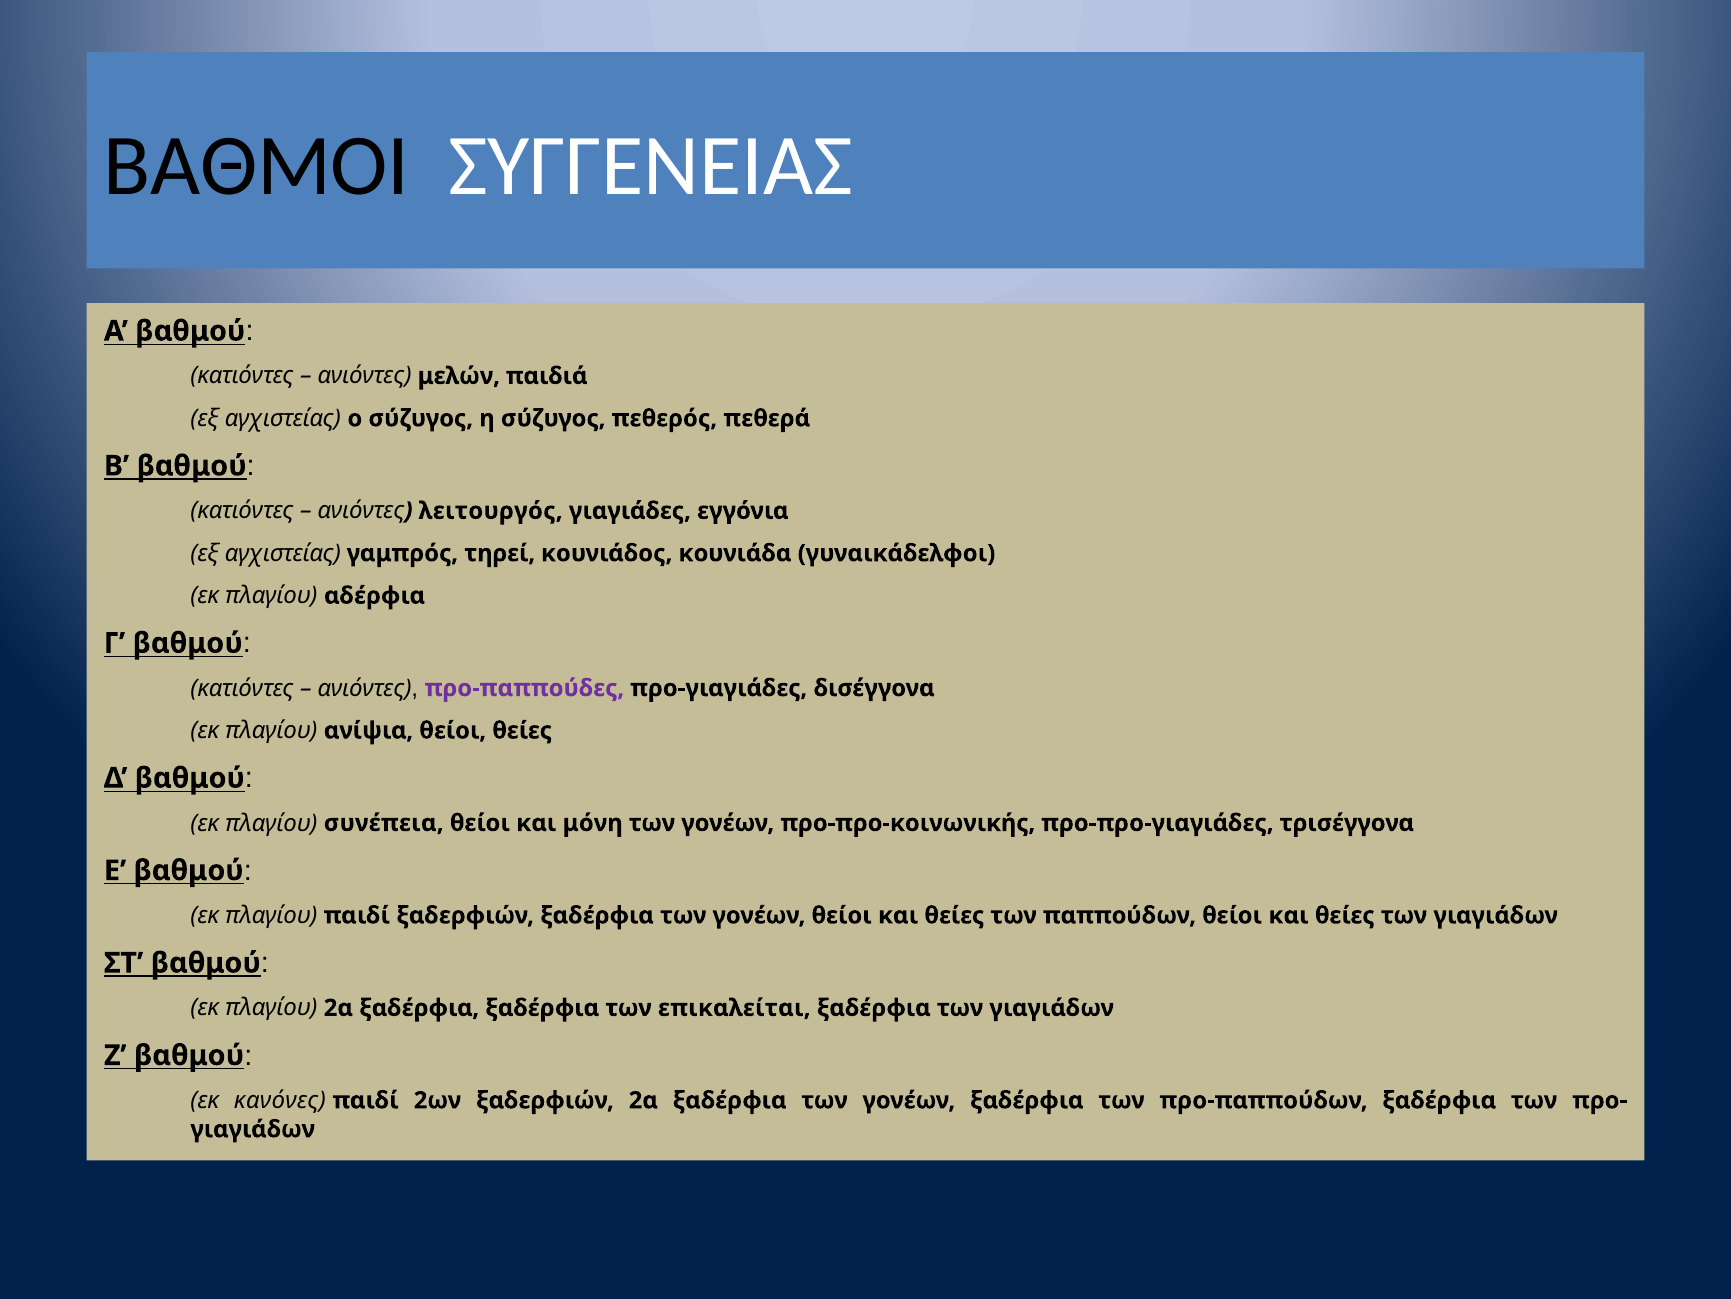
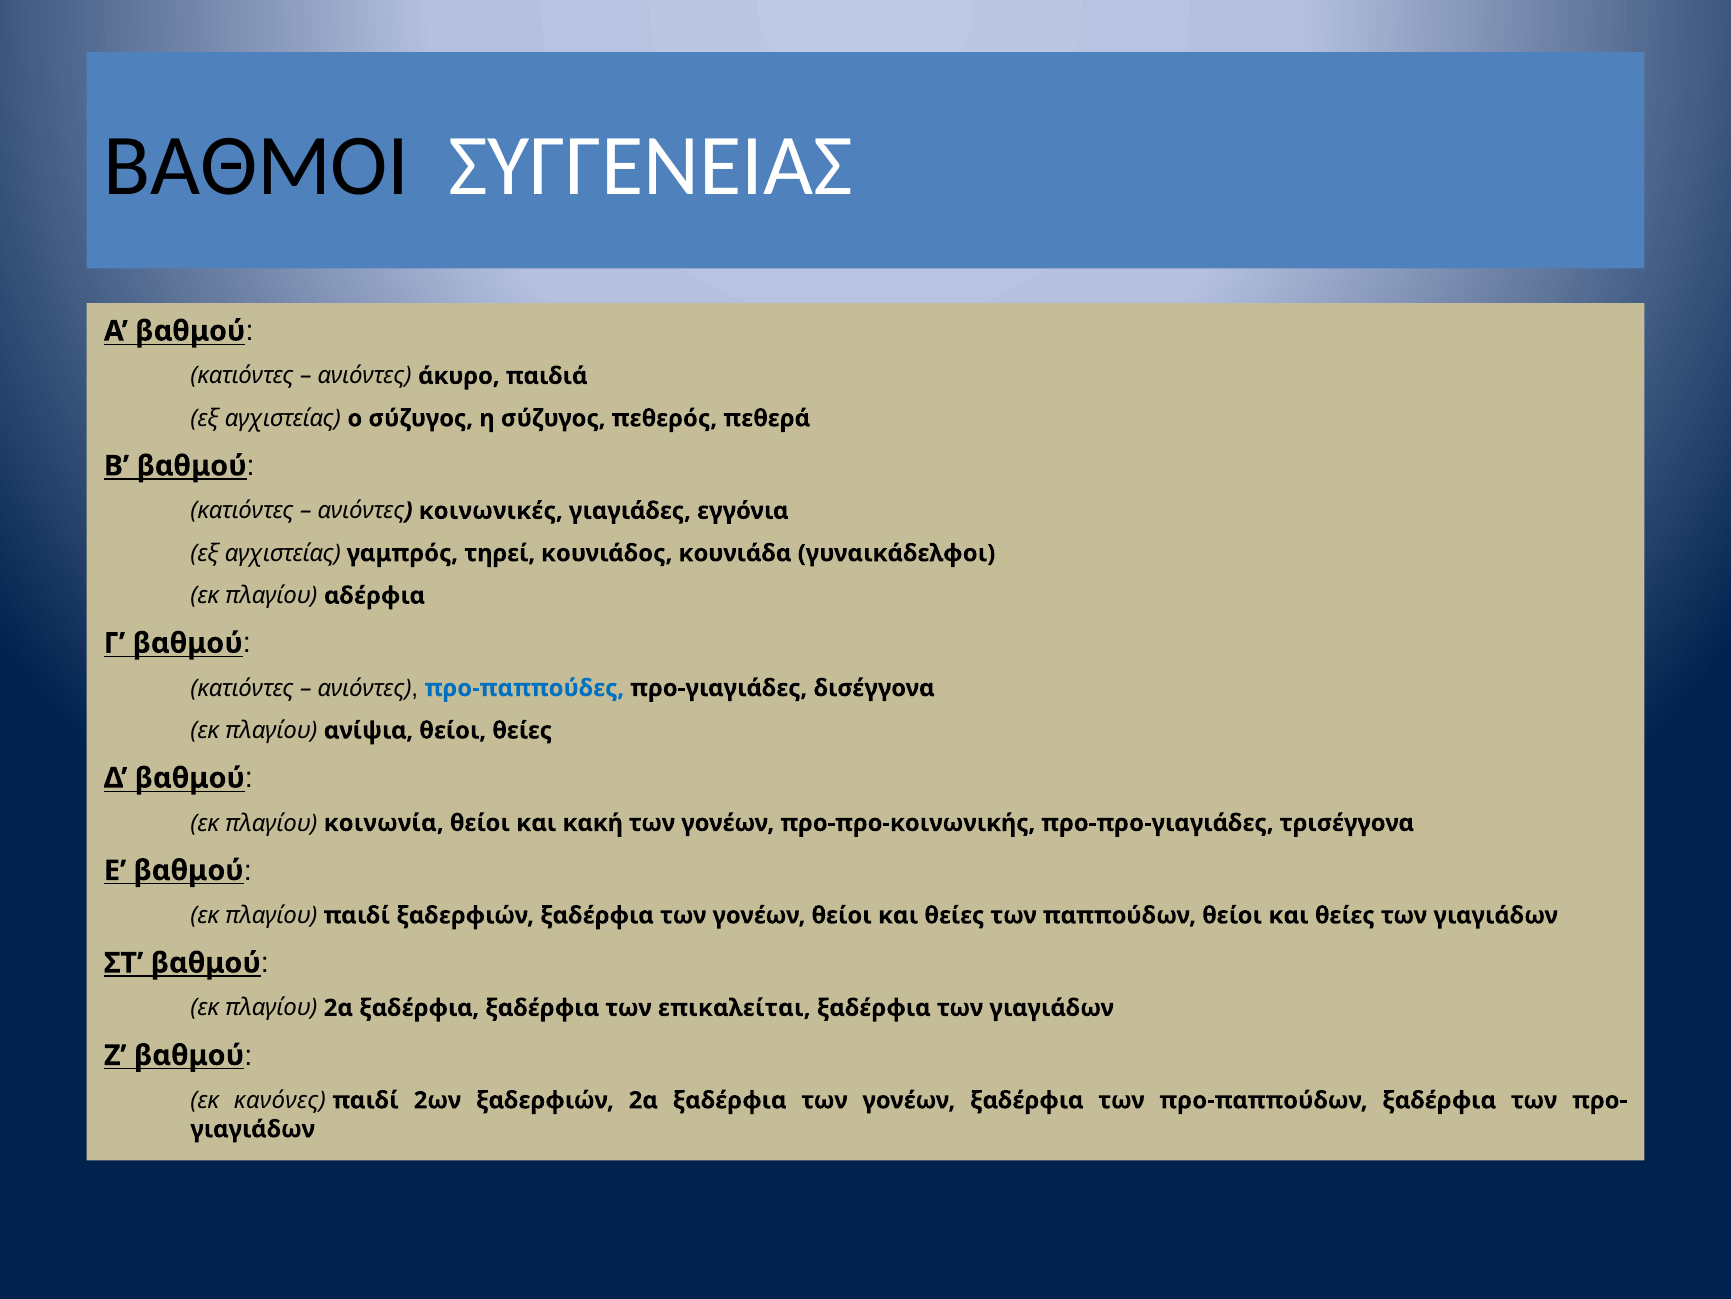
μελών: μελών -> άκυρο (459, 376)
λειτουργός: λειτουργός -> κοινωνικές (491, 511)
προ-παππούδες colour: purple -> blue (524, 688)
συνέπεια: συνέπεια -> κοινωνία (384, 823)
μόνη: μόνη -> κακή (593, 823)
